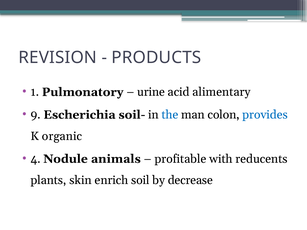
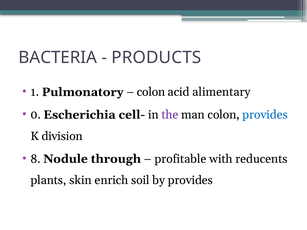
REVISION: REVISION -> BACTERIA (58, 57)
urine: urine -> colon (151, 92)
9: 9 -> 0 (36, 115)
soil-: soil- -> cell- (132, 115)
the colour: blue -> purple (170, 115)
organic: organic -> division (62, 136)
4: 4 -> 8 (36, 159)
animals: animals -> through (116, 159)
by decrease: decrease -> provides (190, 180)
